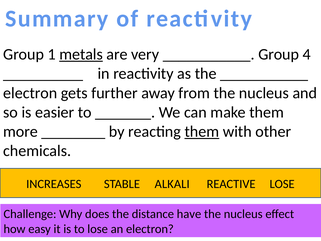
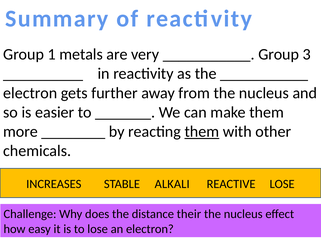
metals underline: present -> none (81, 54)
4: 4 -> 3 (307, 54)
have: have -> their (189, 214)
